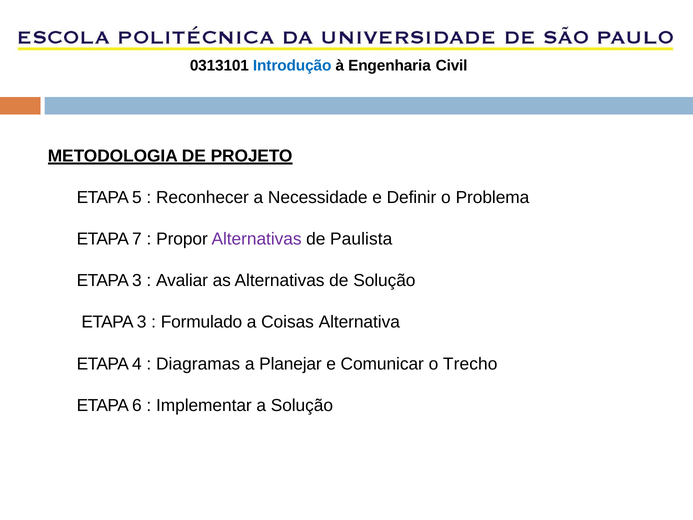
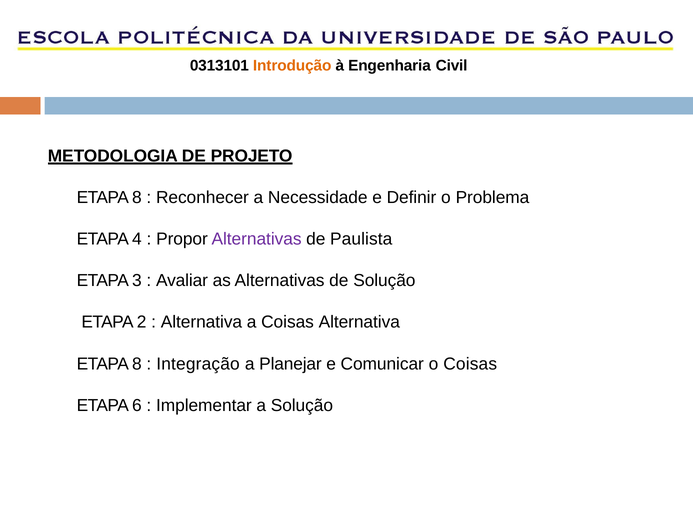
Introdução colour: blue -> orange (292, 66)
5: 5 -> 8 (137, 197)
7: 7 -> 4 (137, 239)
3: 3 -> 2 (142, 322)
Formulado: Formulado -> Alternativa (201, 322)
4: 4 -> 8 (137, 364)
Diagramas: Diagramas -> Integração (198, 364)
o Trecho: Trecho -> Coisas (470, 364)
